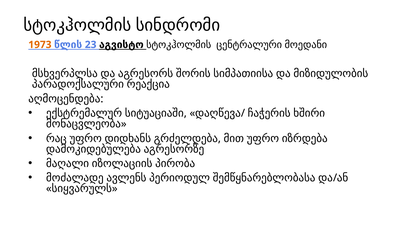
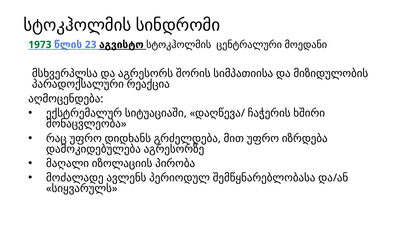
1973 colour: orange -> green (40, 45)
